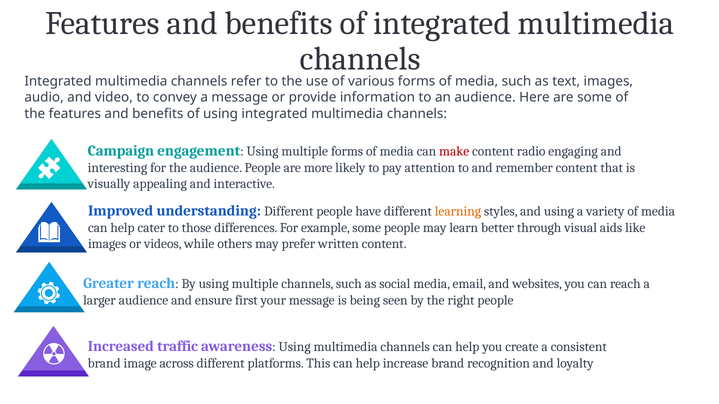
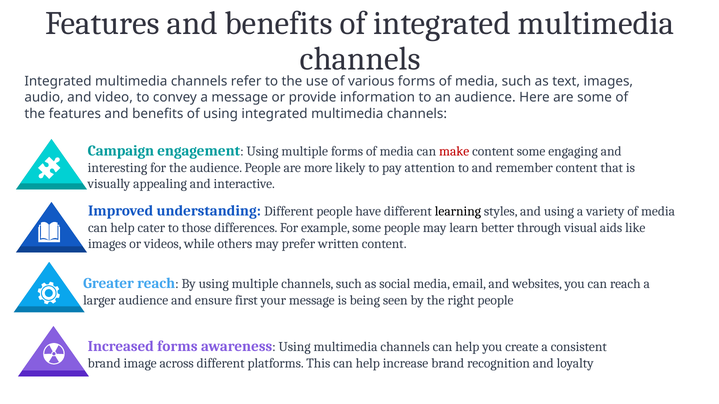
content radio: radio -> some (531, 151)
learning colour: orange -> black (458, 211)
Increased traffic: traffic -> forms (177, 347)
